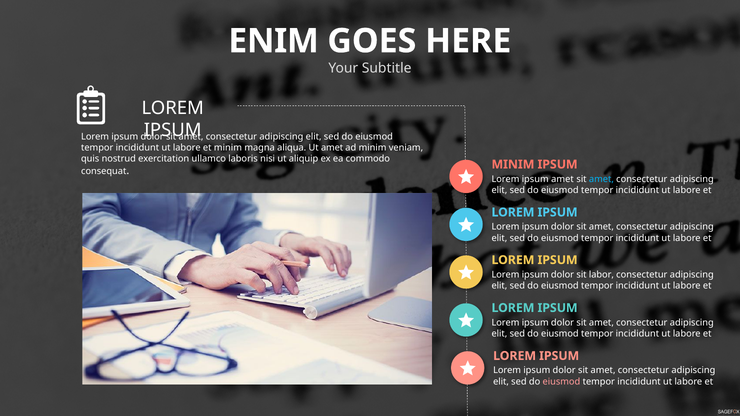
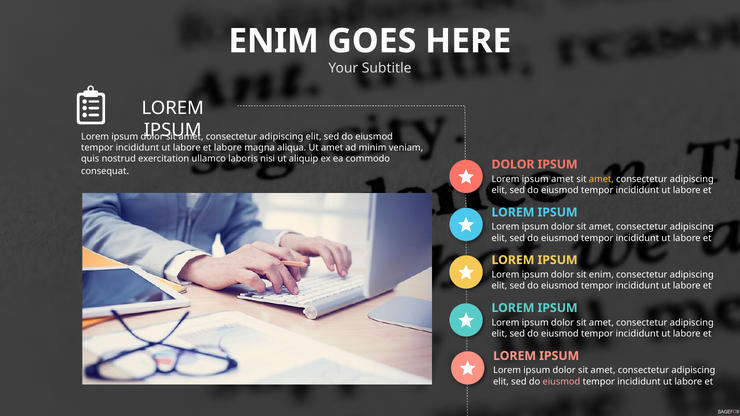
et minim: minim -> labore (228, 148)
MINIM: MINIM -> DOLOR (513, 165)
amet colour: light blue -> yellow (601, 179)
sit labor: labor -> enim (601, 275)
